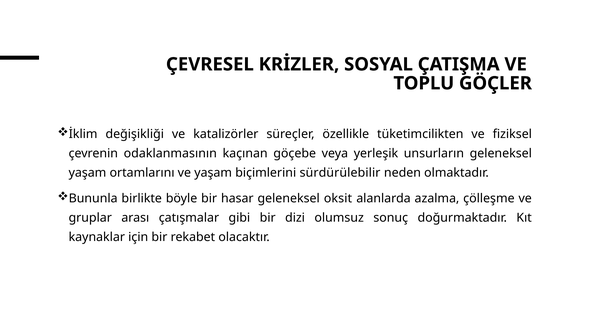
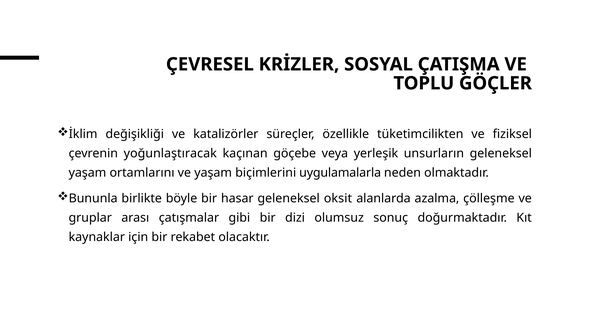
odaklanmasının: odaklanmasının -> yoğunlaştıracak (170, 154)
sürdürülebilir: sürdürülebilir -> uygulamalarla (340, 173)
